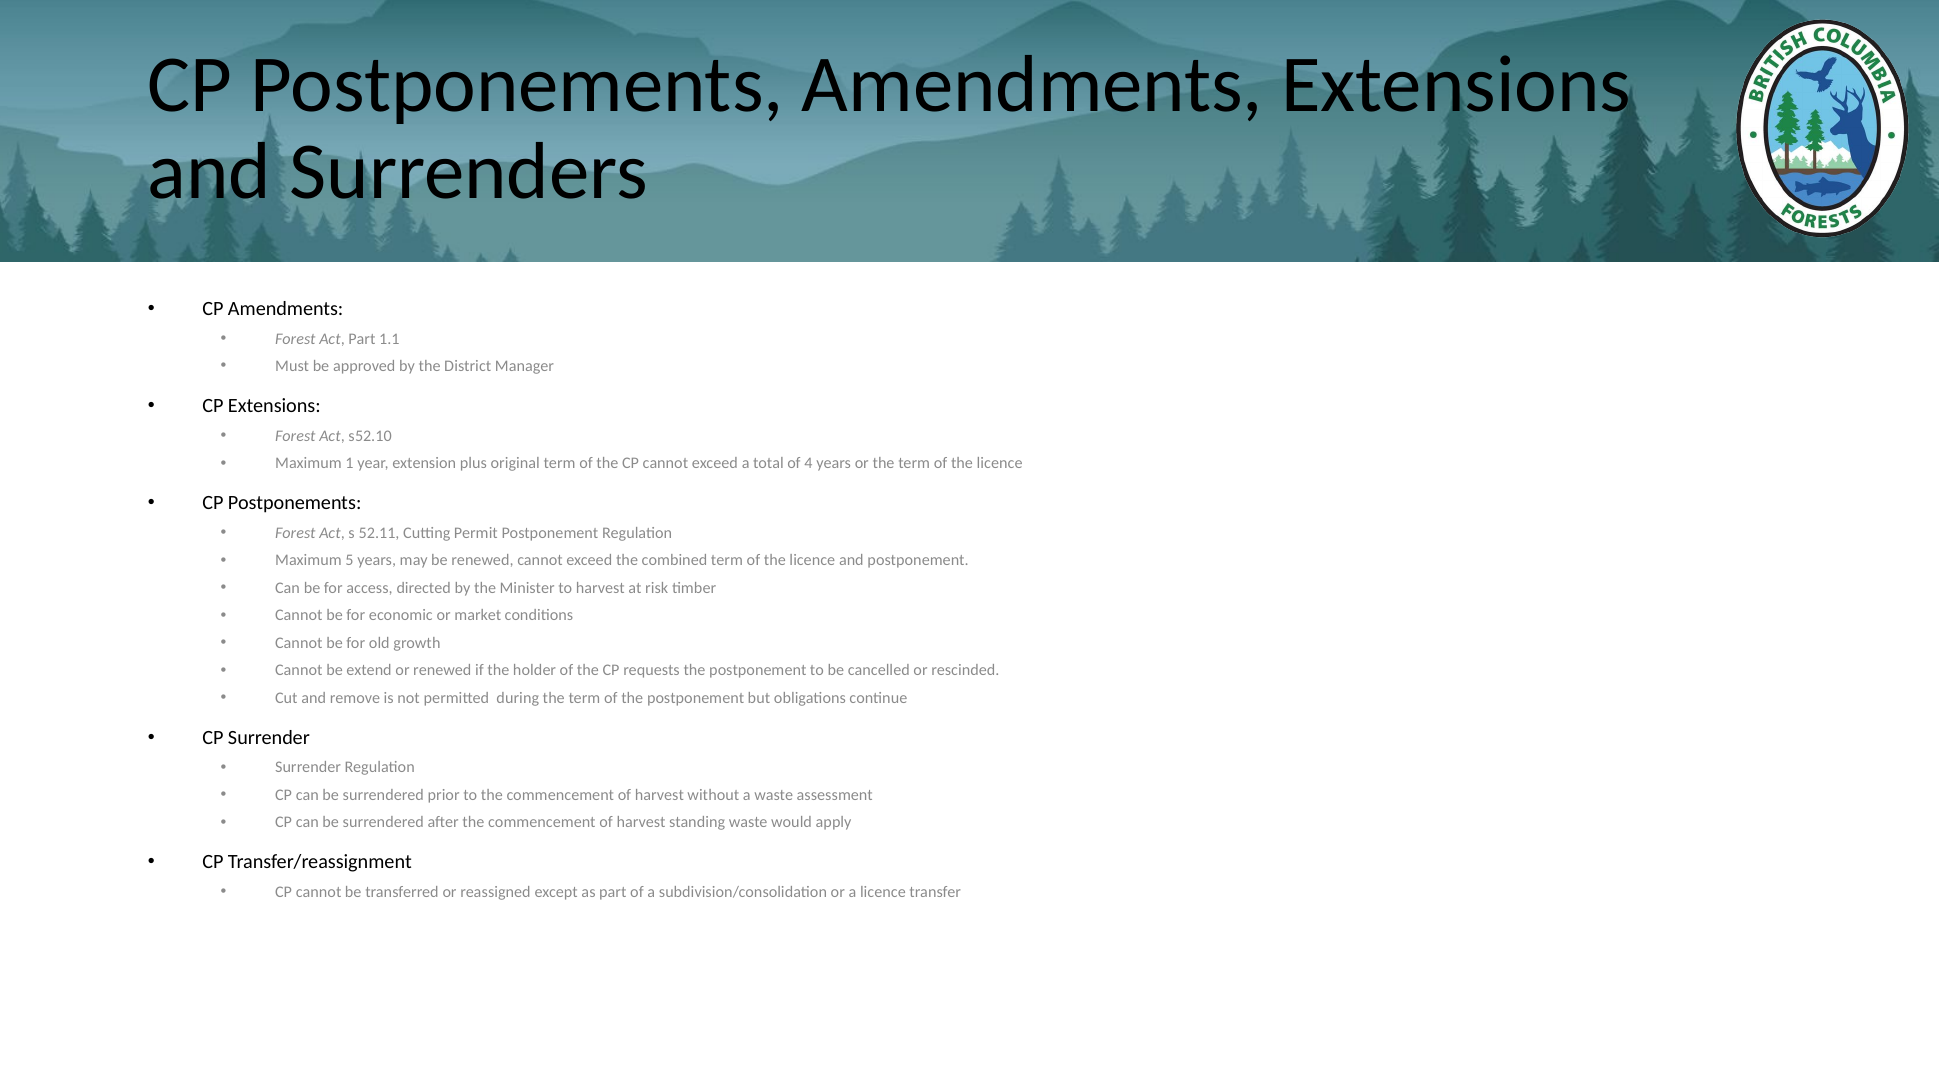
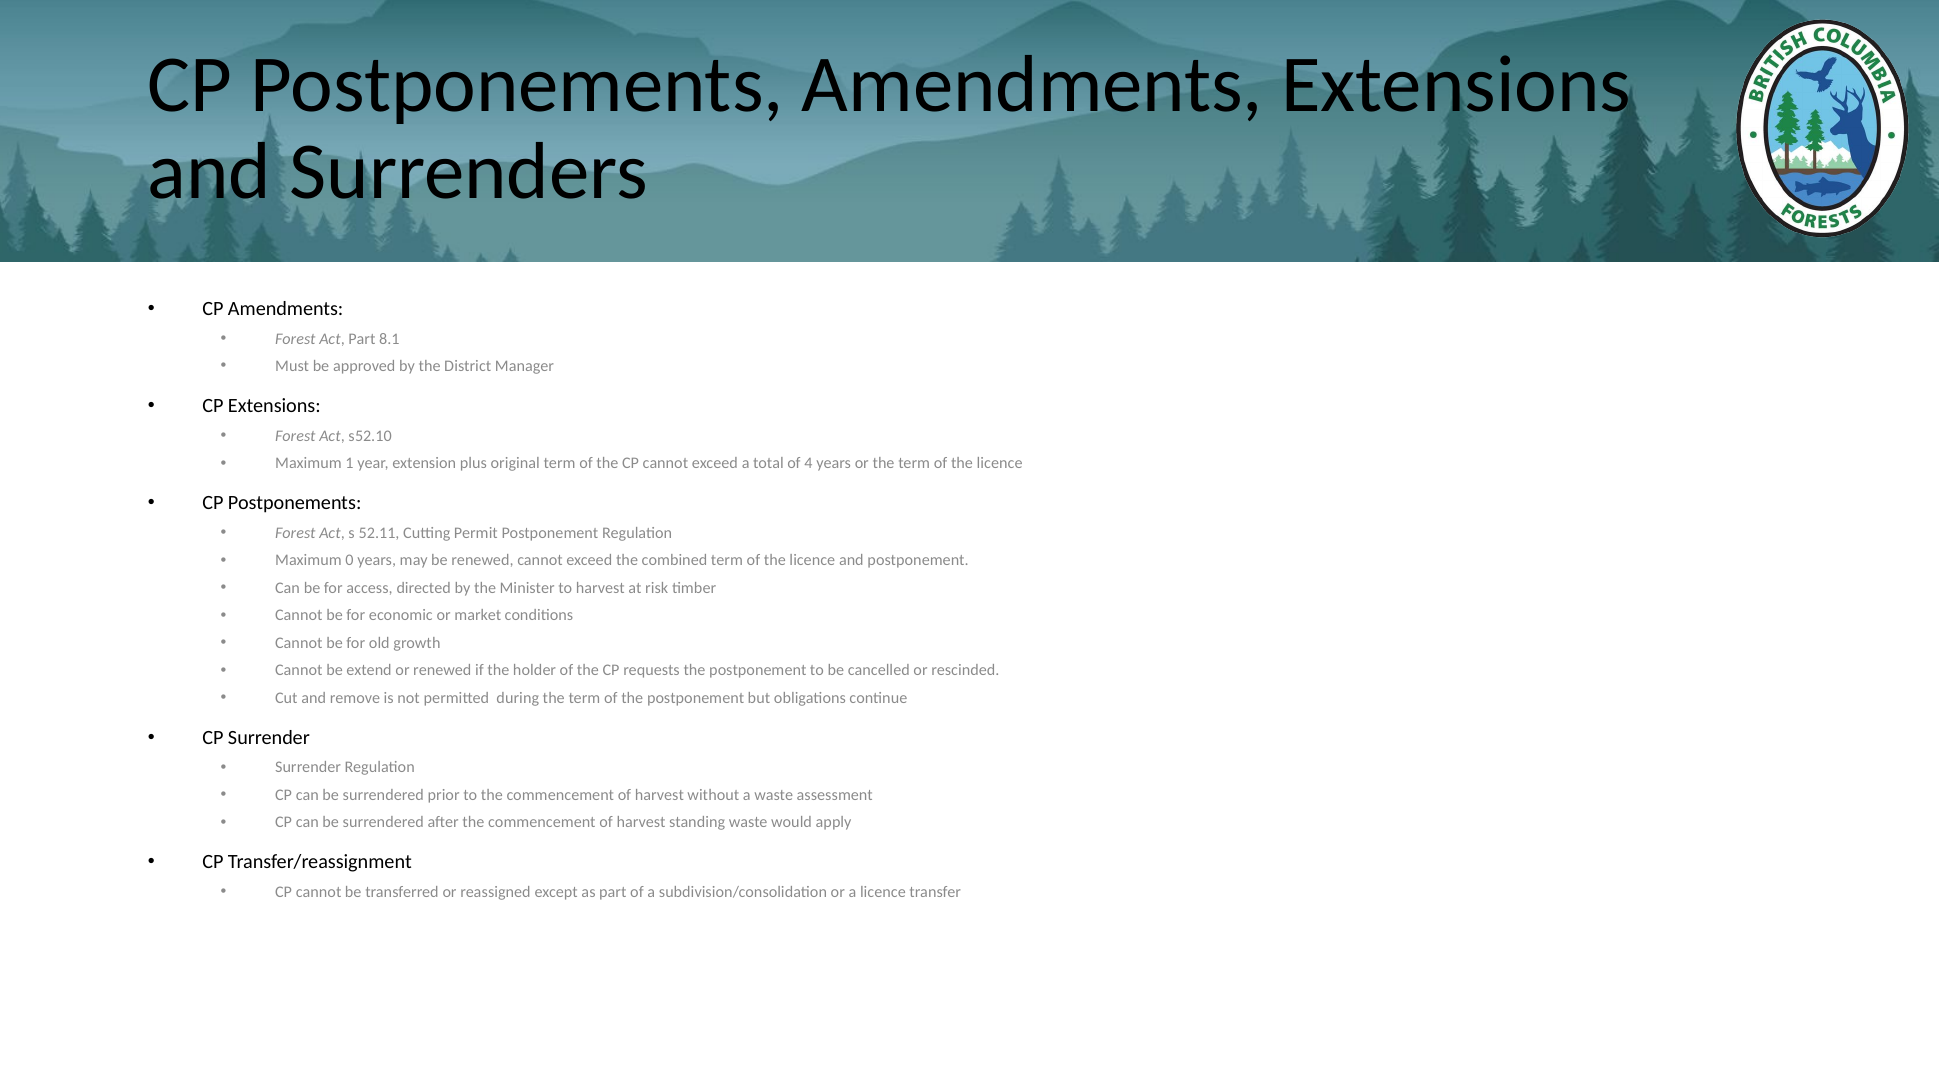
1.1: 1.1 -> 8.1 (389, 339)
5: 5 -> 0 (350, 561)
